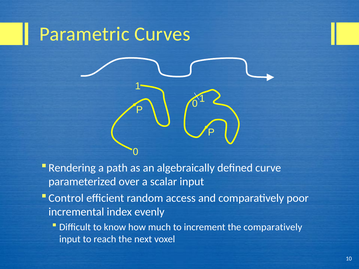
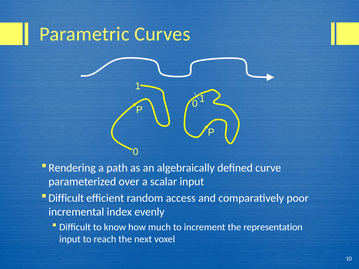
Control: Control -> Difficult (66, 198)
the comparatively: comparatively -> representation (273, 227)
